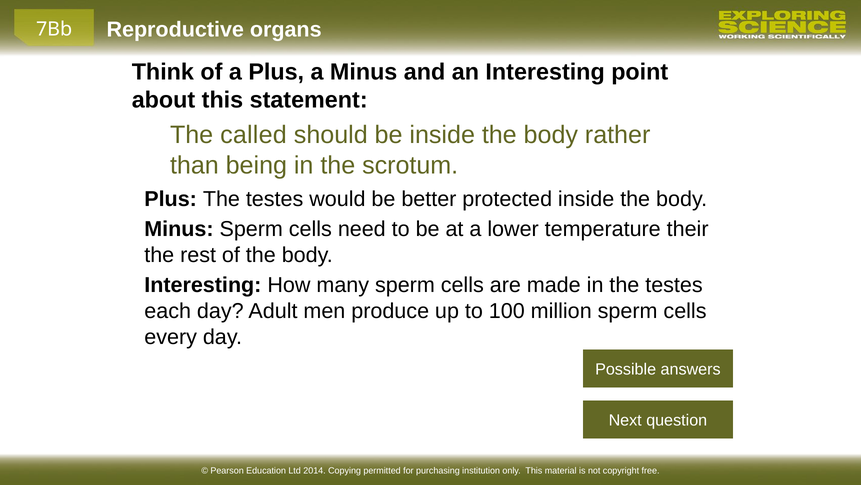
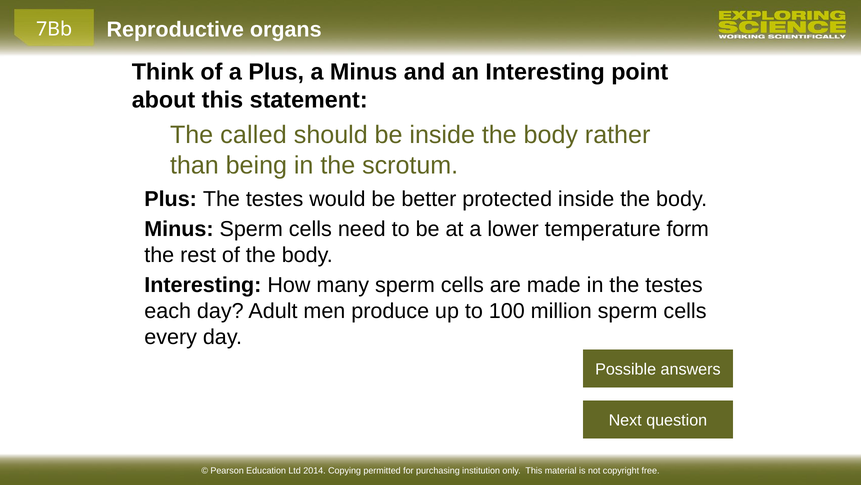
their: their -> form (688, 229)
